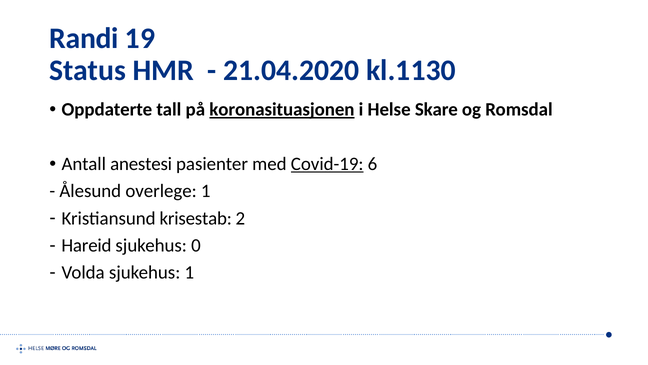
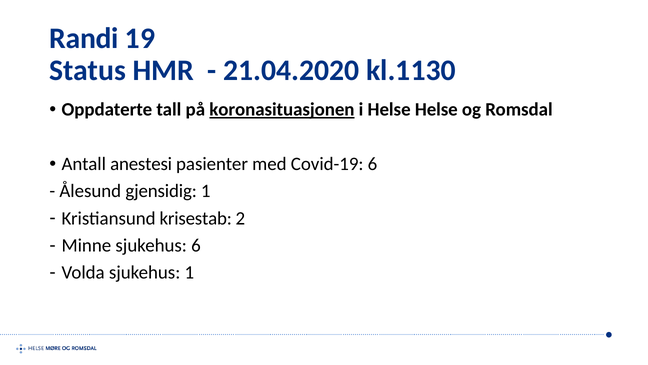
Helse Skare: Skare -> Helse (436, 110)
Covid-19 underline: present -> none (327, 164)
overlege: overlege -> gjensidig (161, 191)
Hareid: Hareid -> Minne (86, 245)
sjukehus 0: 0 -> 6 (196, 245)
